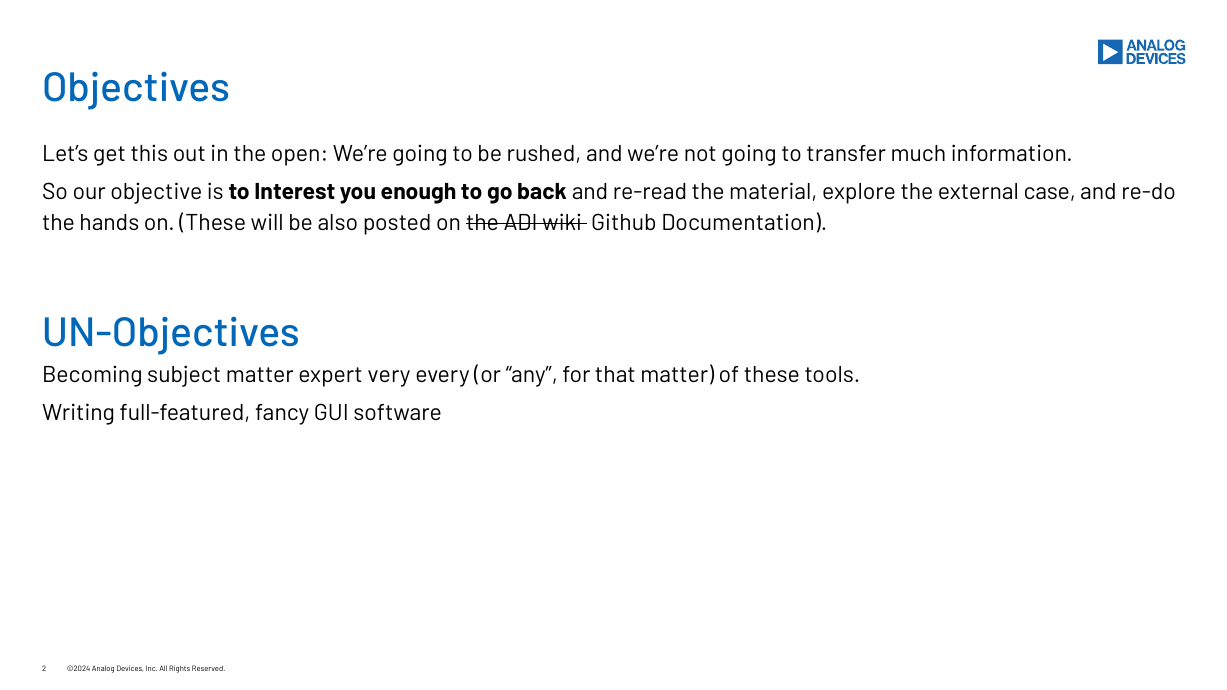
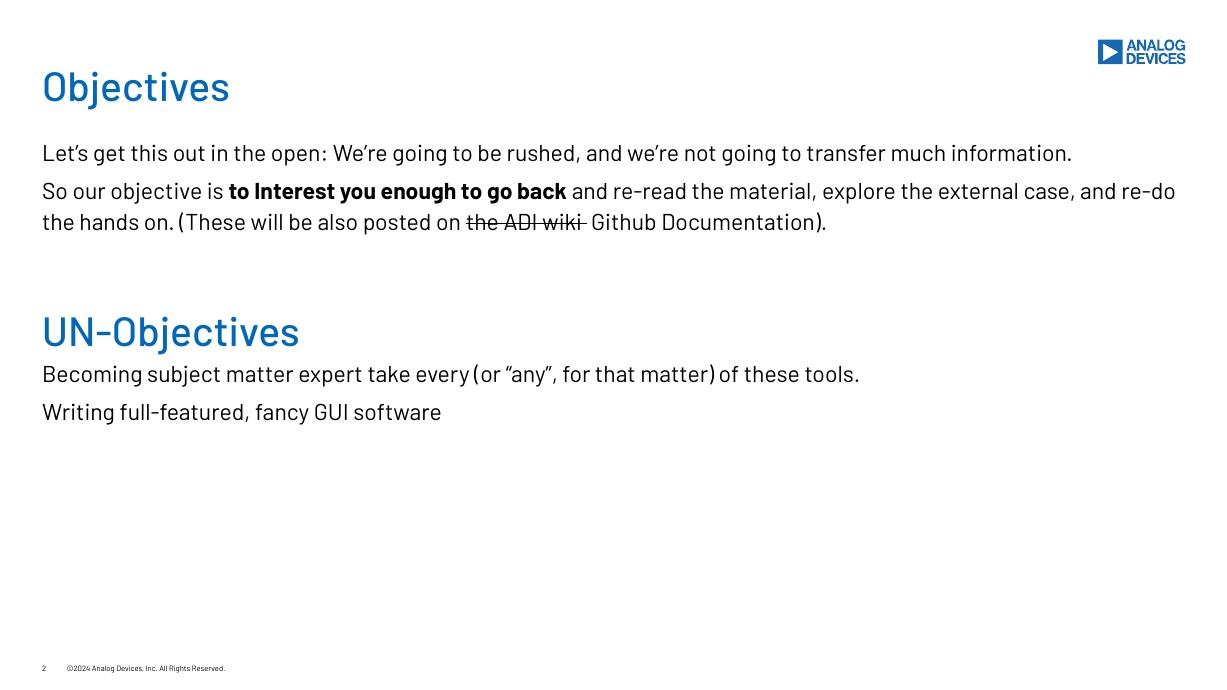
very: very -> take (389, 375)
